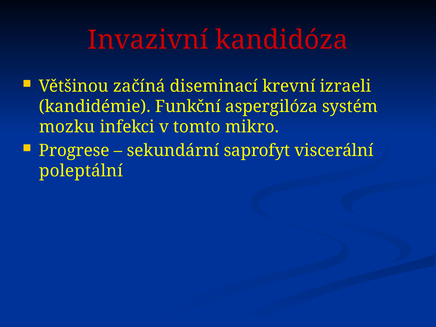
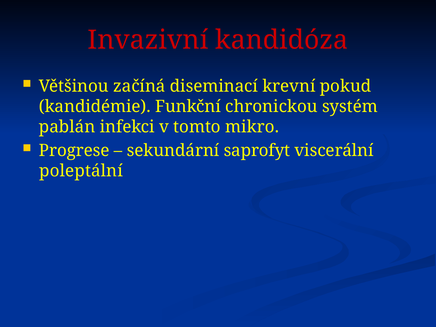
izraeli: izraeli -> pokud (346, 86)
aspergilóza: aspergilóza -> chronickou (271, 107)
mozku: mozku -> pablán (67, 127)
